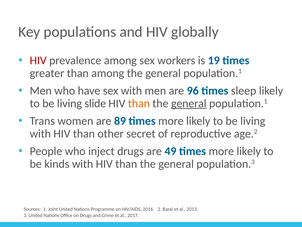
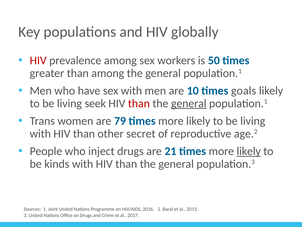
19: 19 -> 50 (214, 60)
96: 96 -> 10 (193, 91)
sleep: sleep -> goals (244, 91)
slide: slide -> seek (95, 103)
than colour: orange -> red (139, 103)
89: 89 -> 79 (120, 121)
49: 49 -> 21 (170, 151)
likely underline: none -> present (249, 151)
